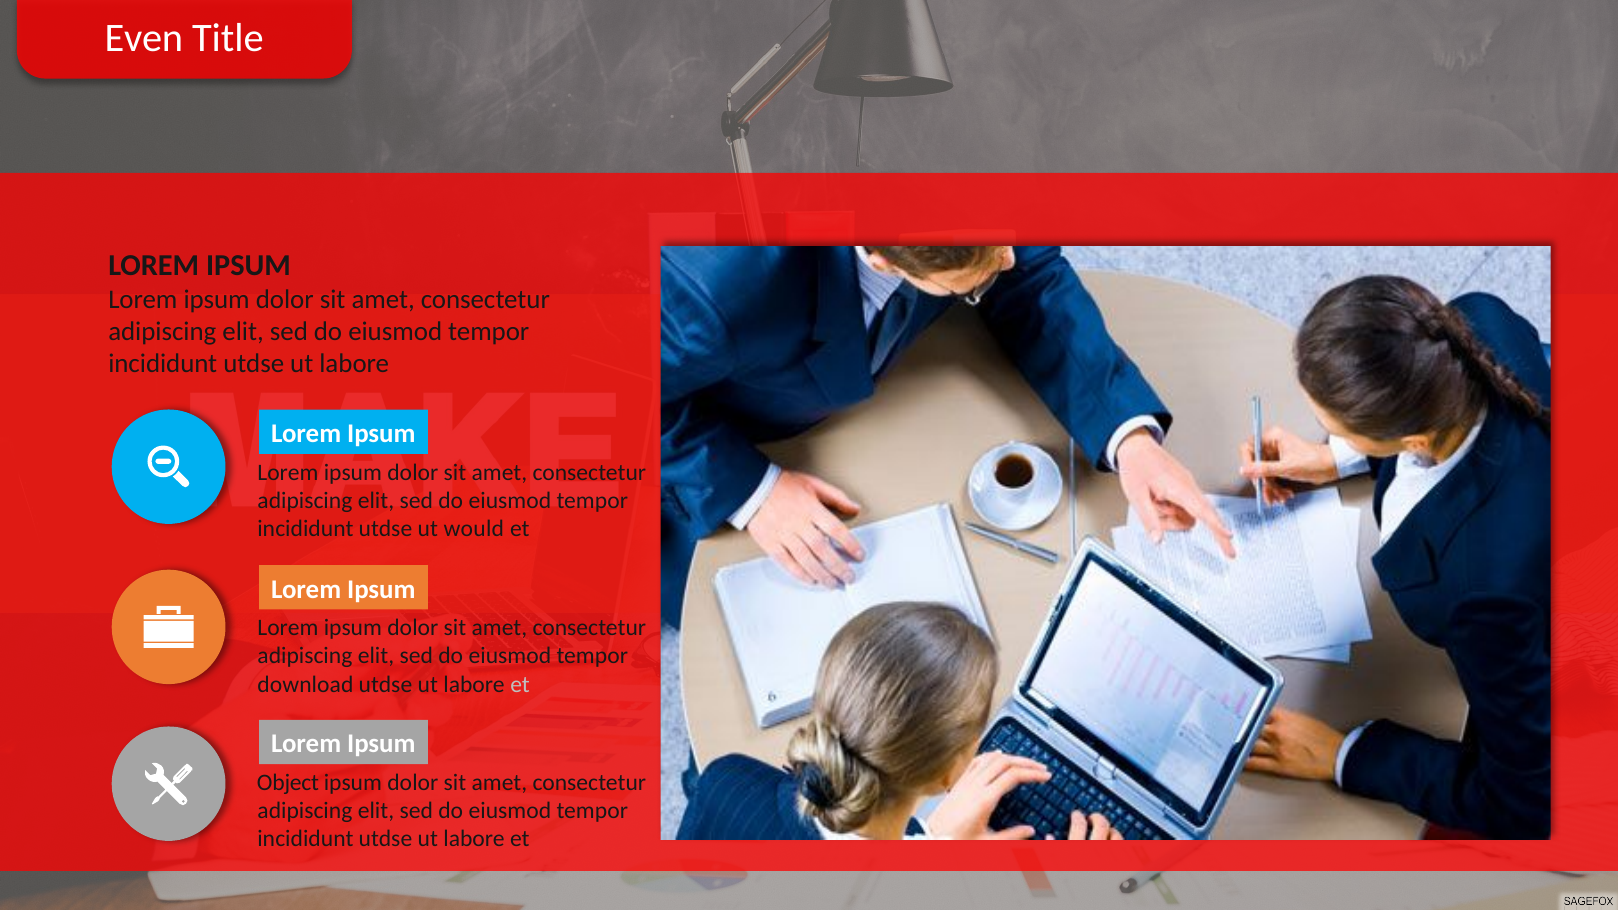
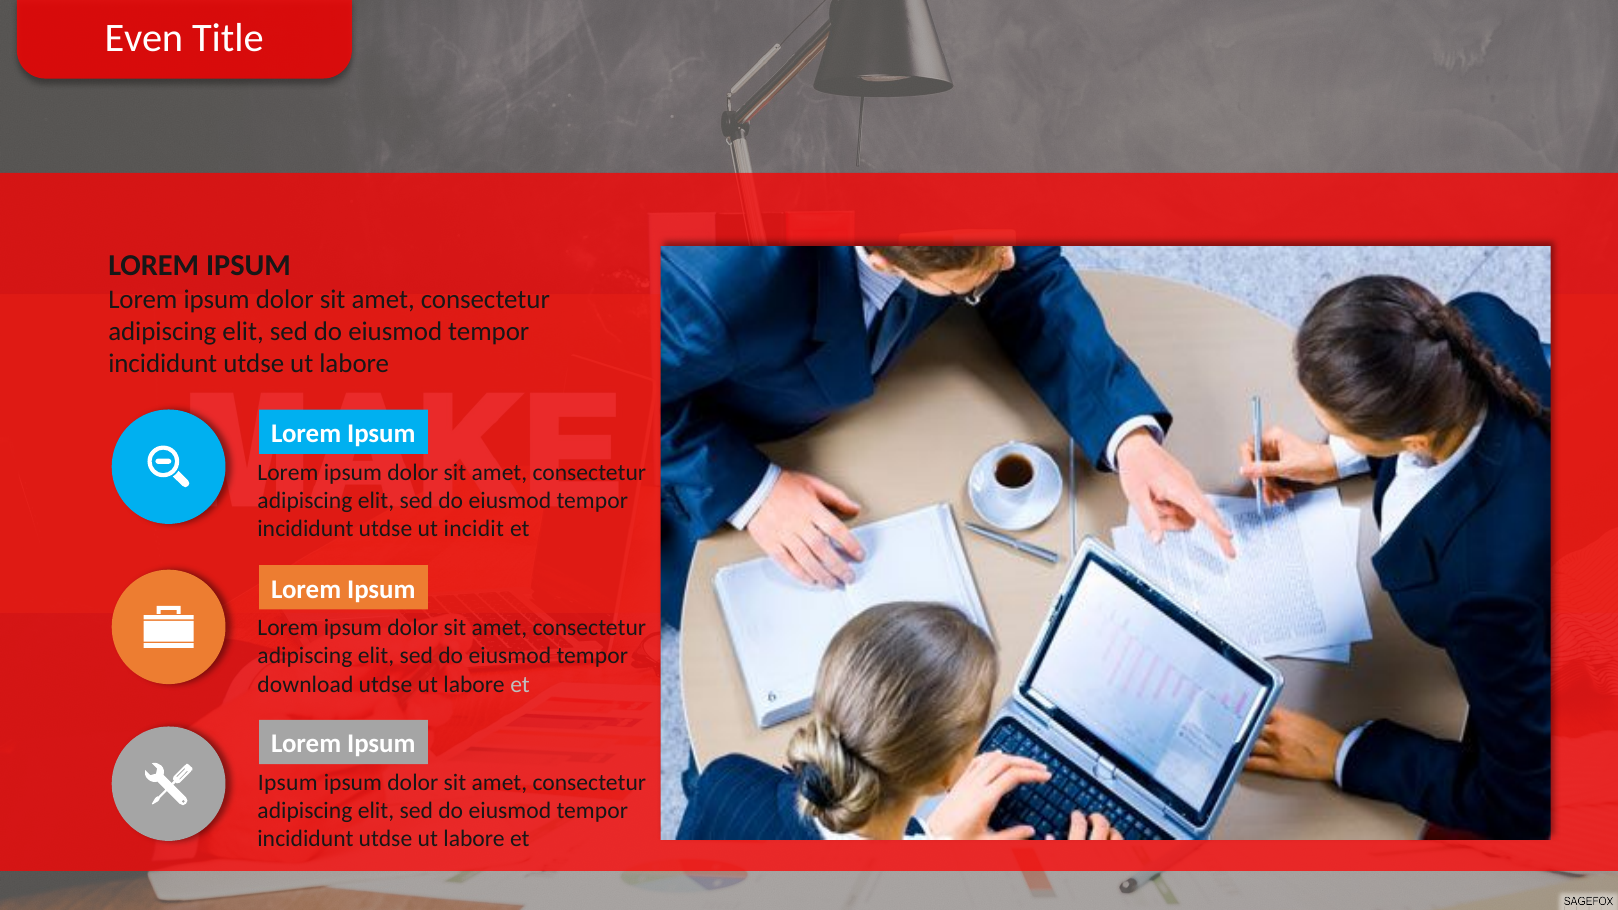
would: would -> incidit (474, 529)
Object: Object -> Ipsum (288, 783)
